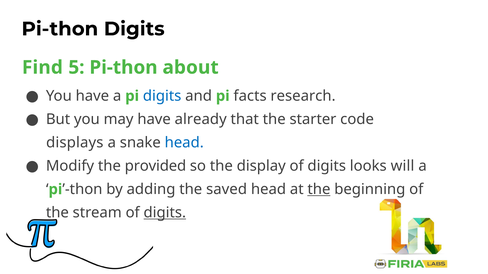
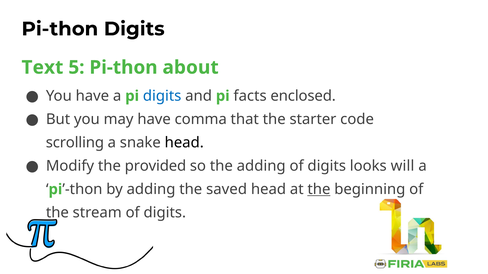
Find: Find -> Text (42, 68)
research: research -> enclosed (303, 96)
already: already -> comma (201, 120)
displays: displays -> scrolling (75, 143)
head colour: blue -> black (184, 143)
the display: display -> adding (261, 166)
digits underline: present -> none (165, 213)
